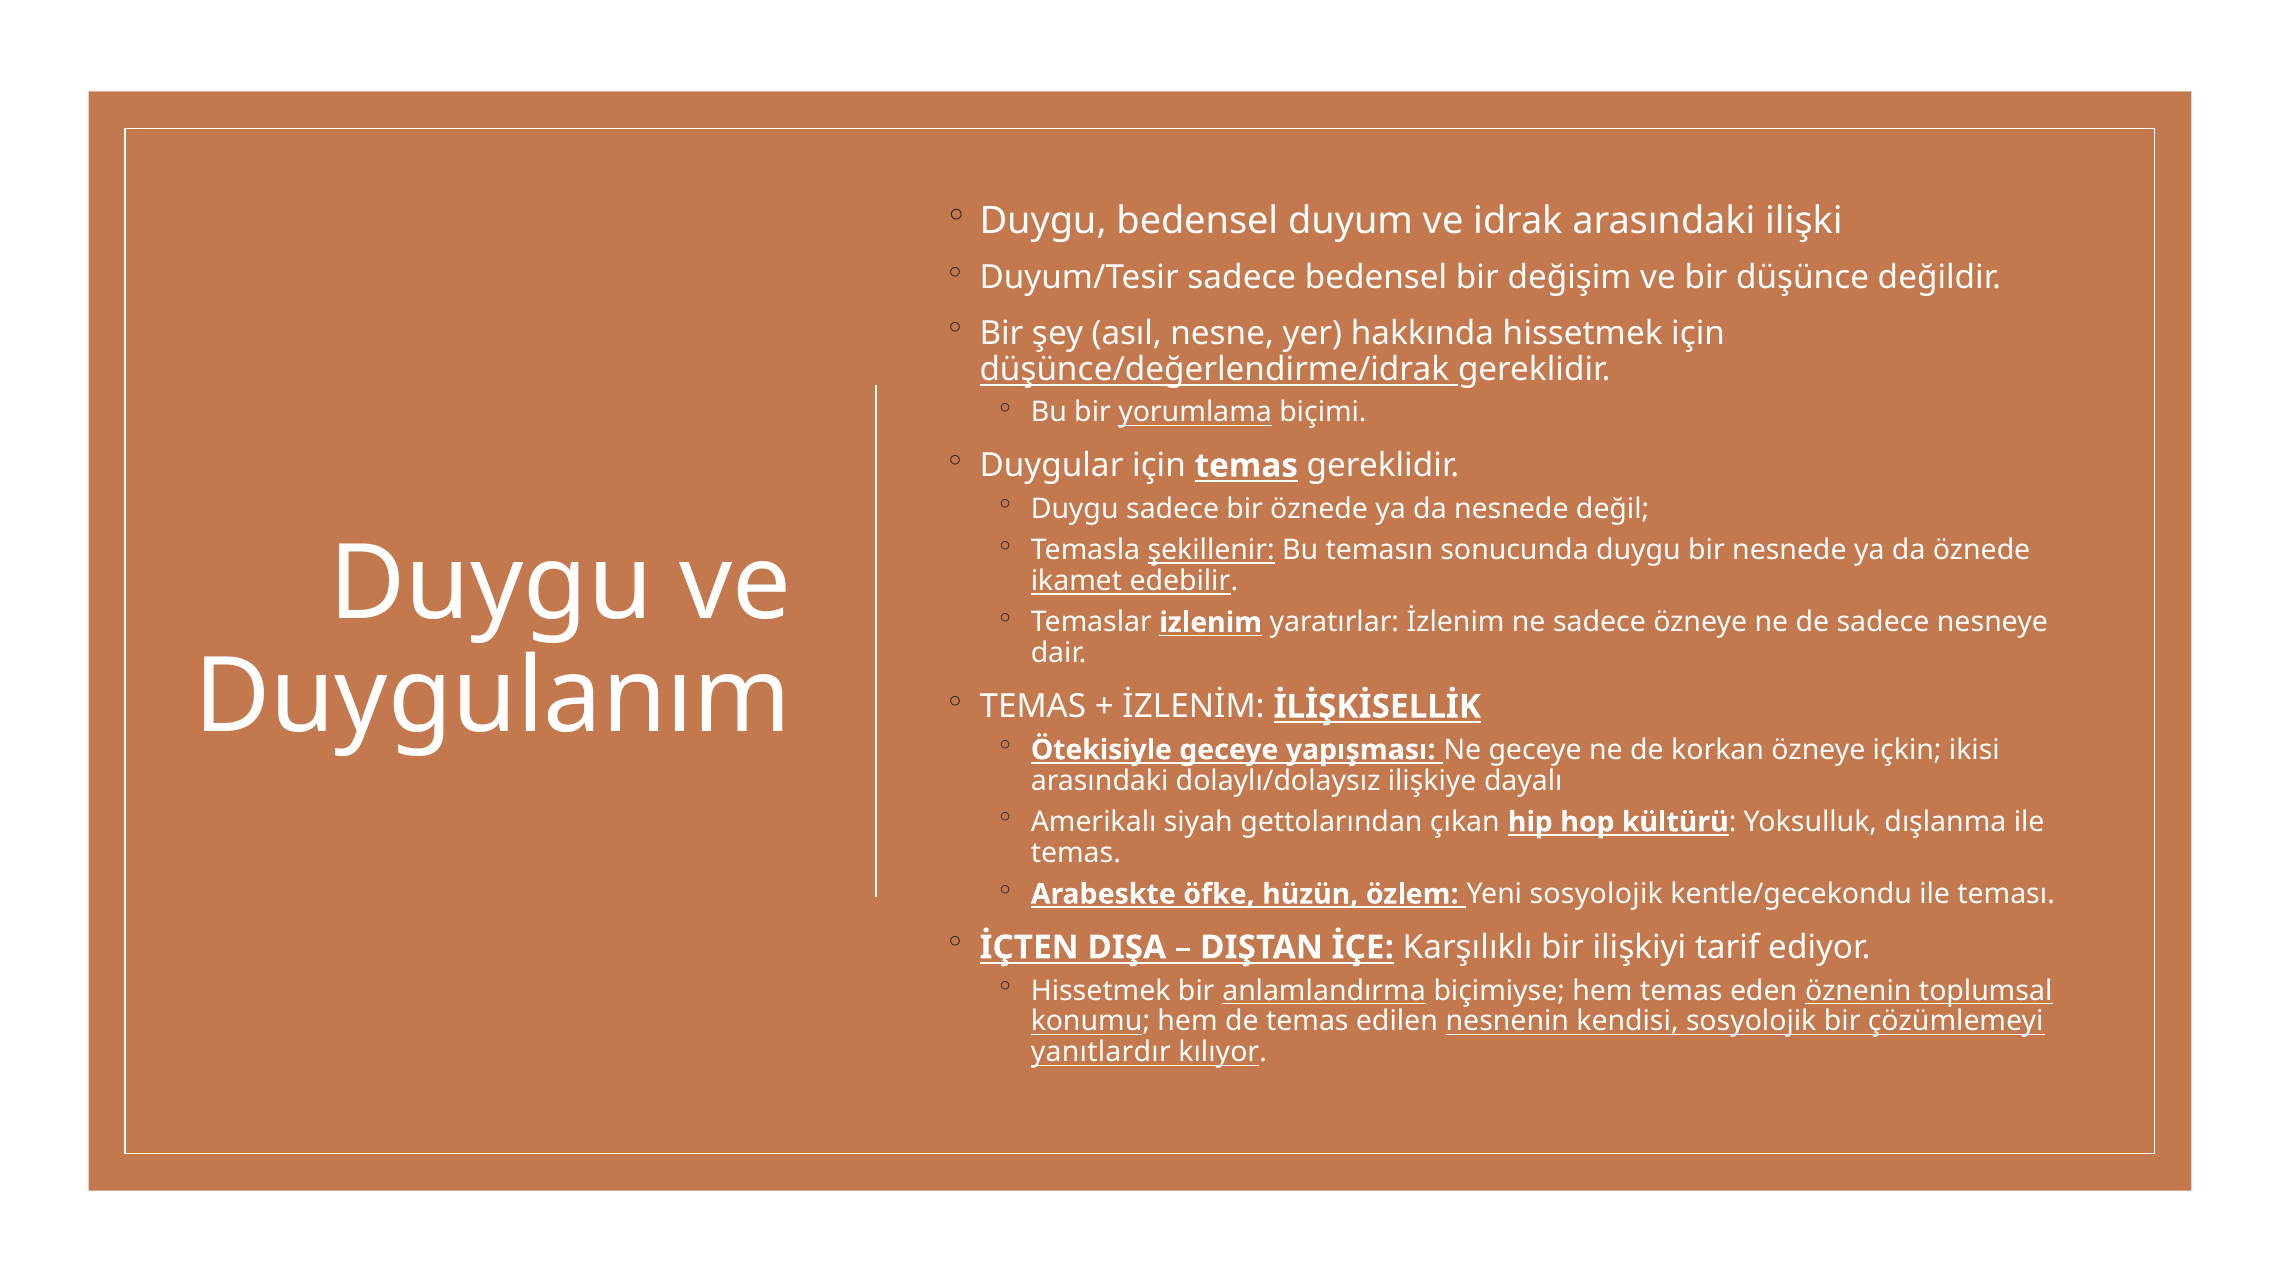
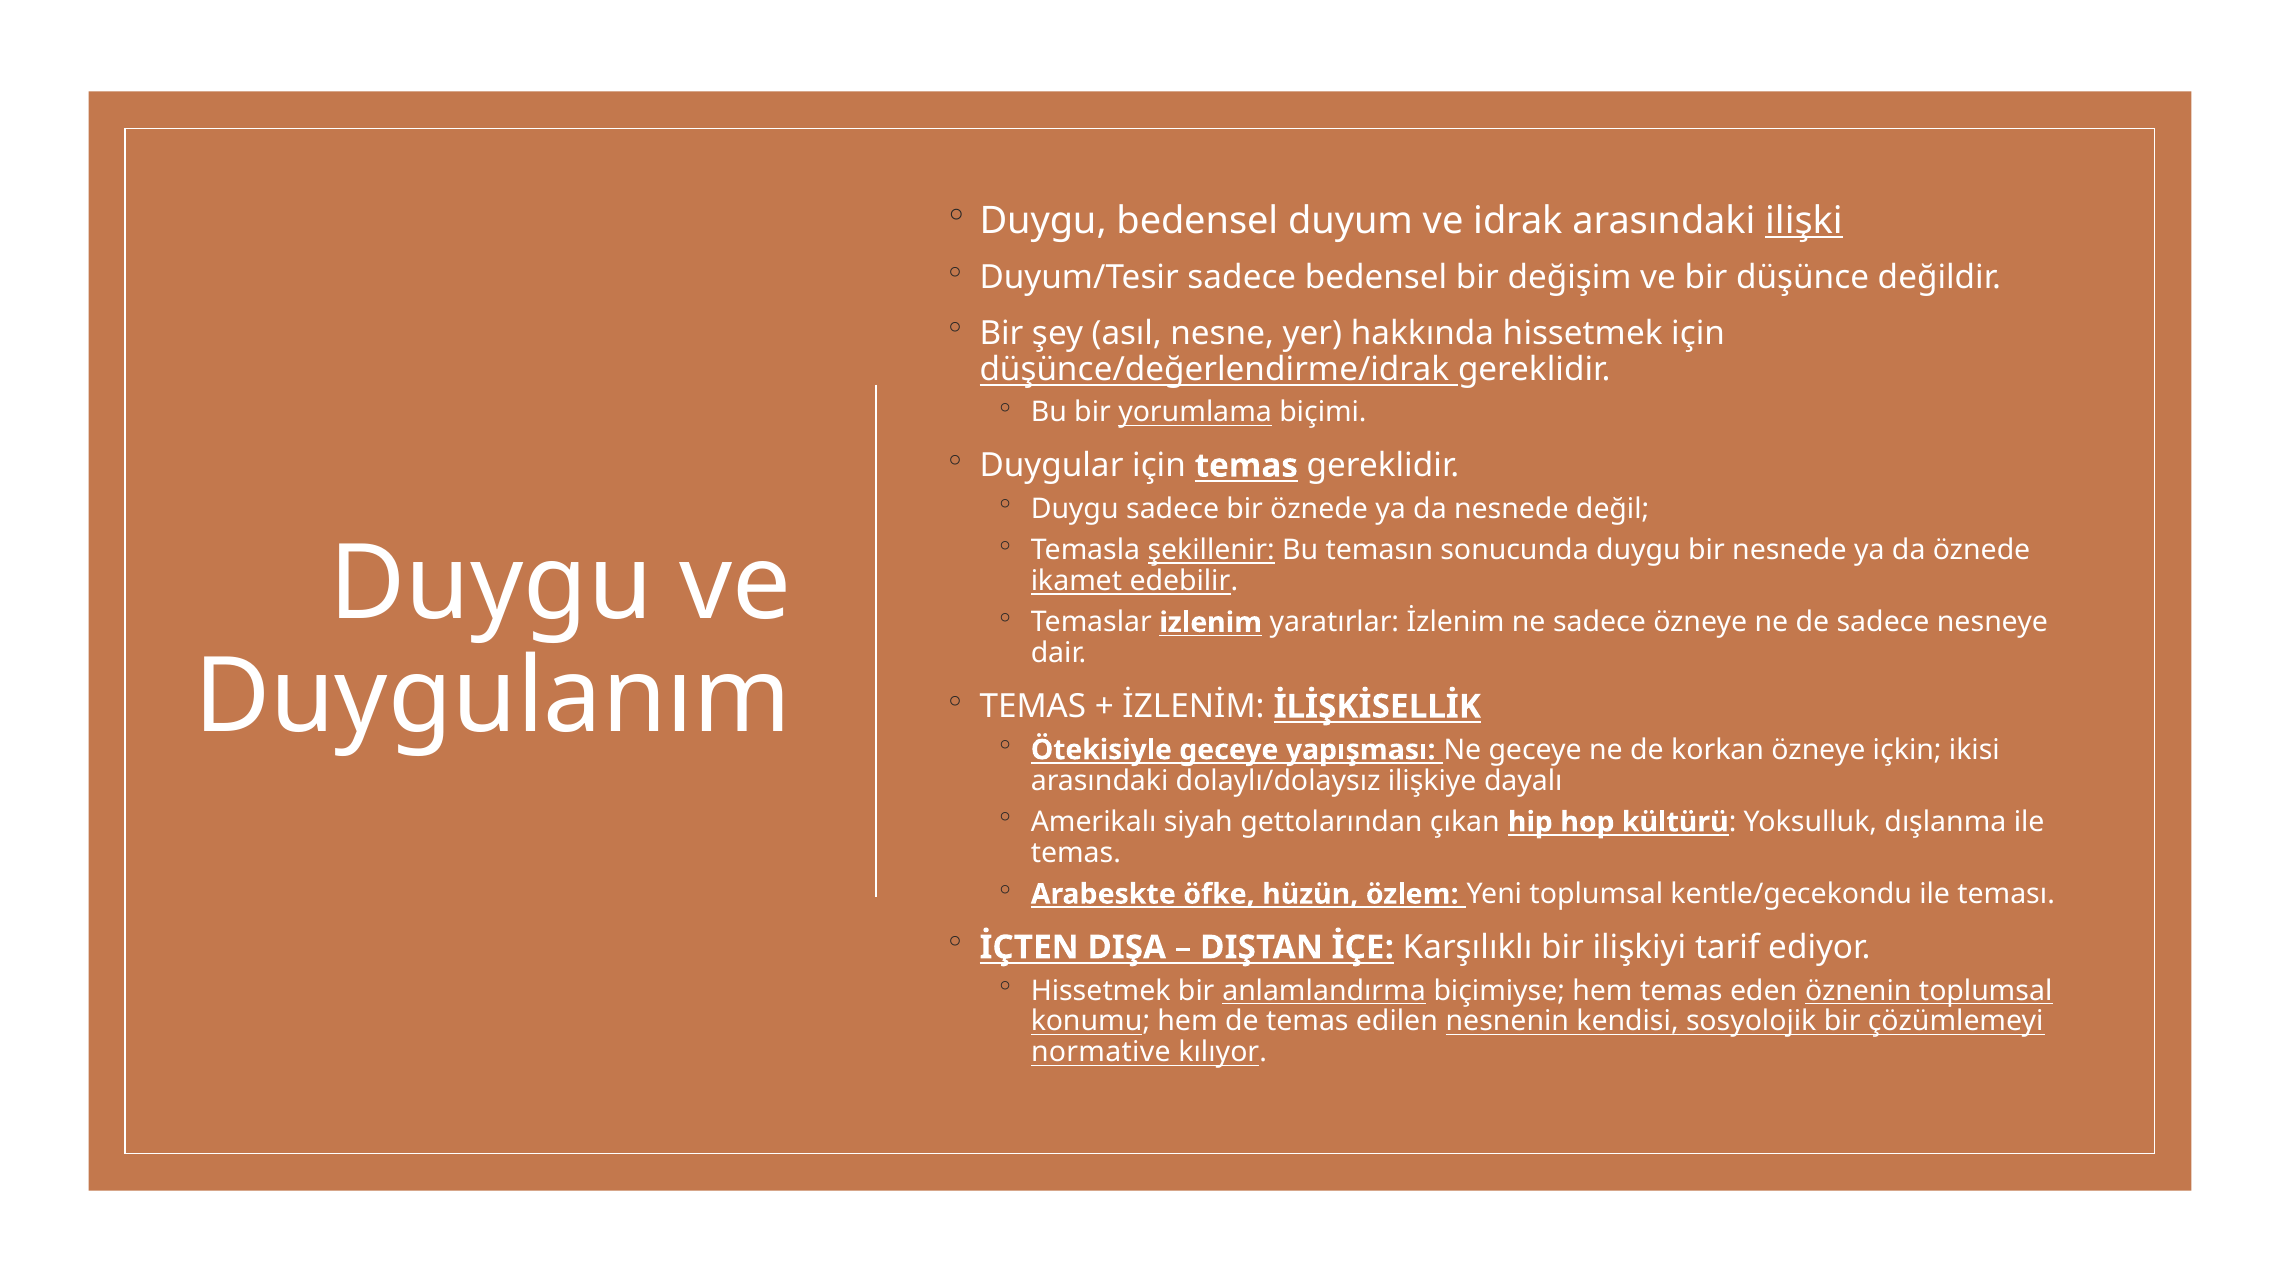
ilişki underline: none -> present (1804, 221)
Yeni sosyolojik: sosyolojik -> toplumsal (1596, 895)
yanıtlardır: yanıtlardır -> normative (1101, 1053)
